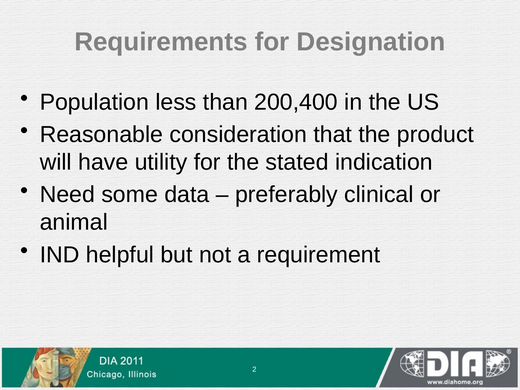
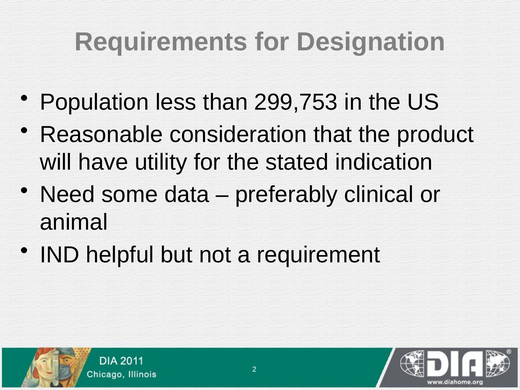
200,400: 200,400 -> 299,753 (296, 102)
